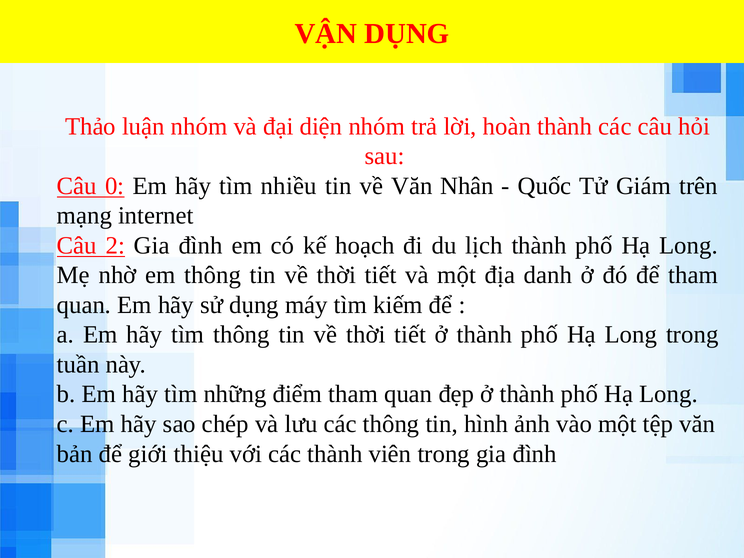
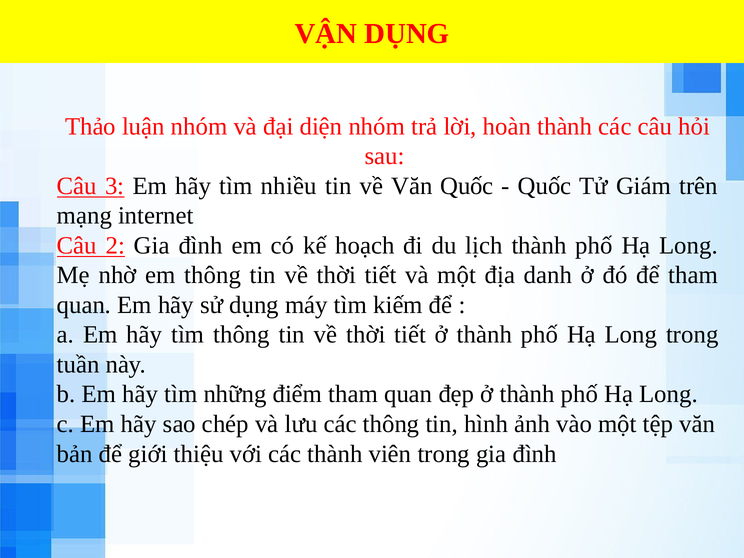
0: 0 -> 3 (115, 186)
Văn Nhân: Nhân -> Quốc (467, 186)
